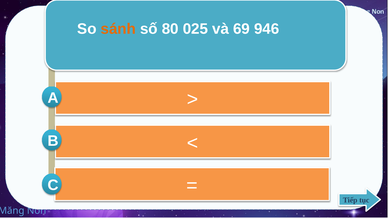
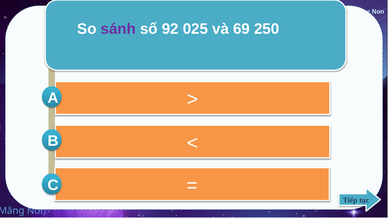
sánh colour: orange -> purple (118, 29)
80: 80 -> 92 (170, 29)
946: 946 -> 250 (267, 29)
